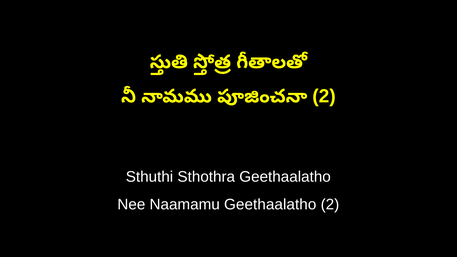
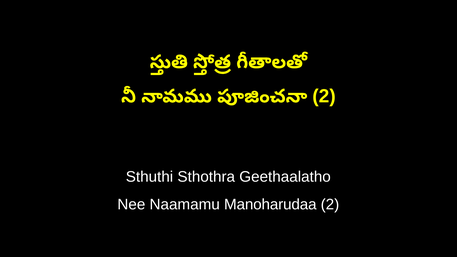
Naamamu Geethaalatho: Geethaalatho -> Manoharudaa (270, 204)
